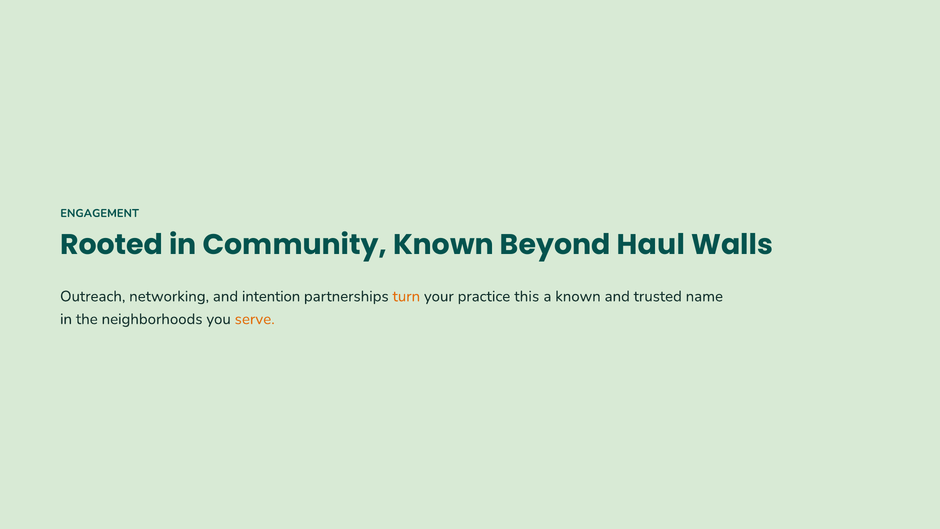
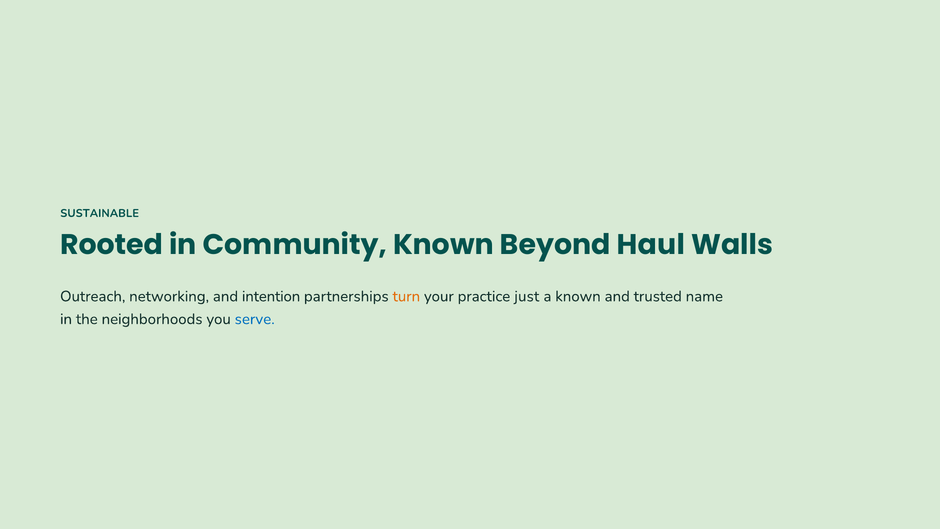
ENGAGEMENT: ENGAGEMENT -> SUSTAINABLE (100, 213)
this: this -> just (527, 296)
serve colour: orange -> blue (255, 319)
